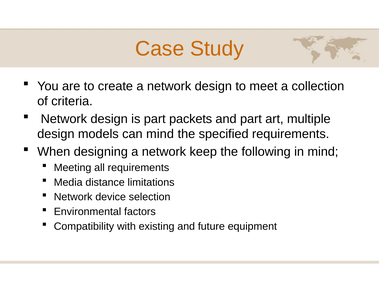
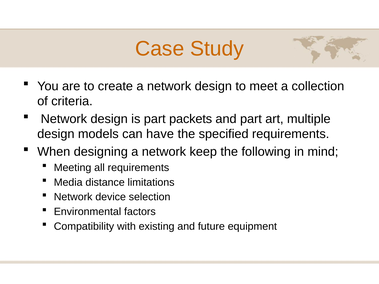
can mind: mind -> have (160, 134)
